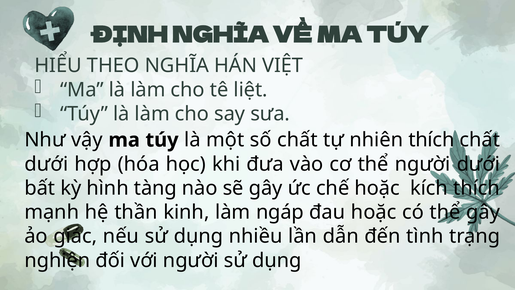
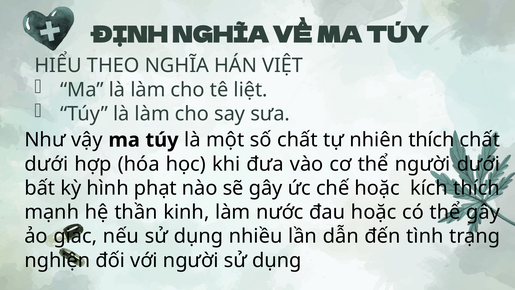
tàng: tàng -> phạt (155, 188)
ngáp: ngáp -> nước (280, 212)
